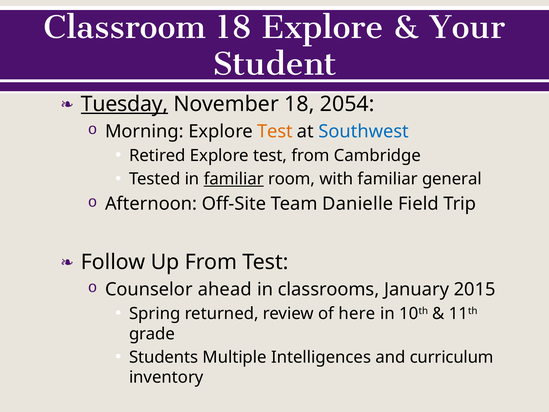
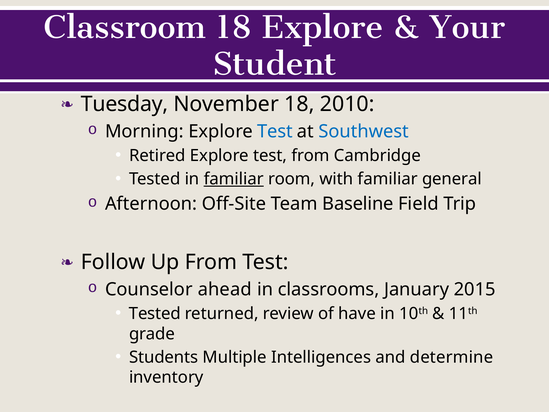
Tuesday underline: present -> none (125, 104)
2054: 2054 -> 2010 (347, 104)
Test colour: orange -> blue (275, 131)
Danielle: Danielle -> Baseline (358, 204)
Spring: Spring -> Tested (155, 314)
here: here -> have (357, 314)
curriculum: curriculum -> determine (452, 357)
